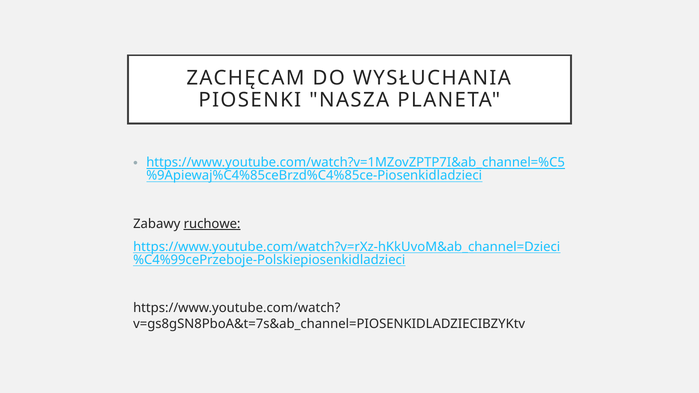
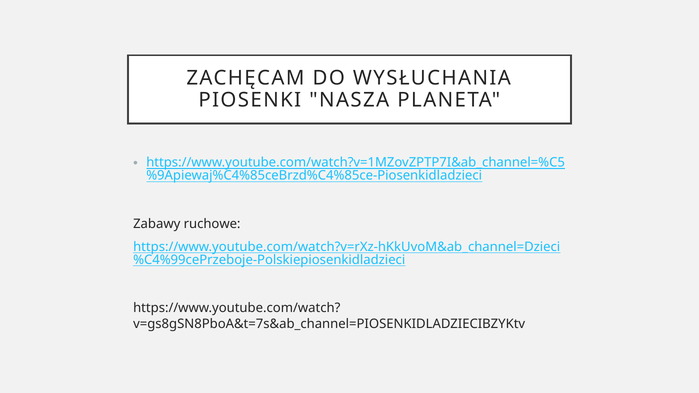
ruchowe underline: present -> none (212, 224)
